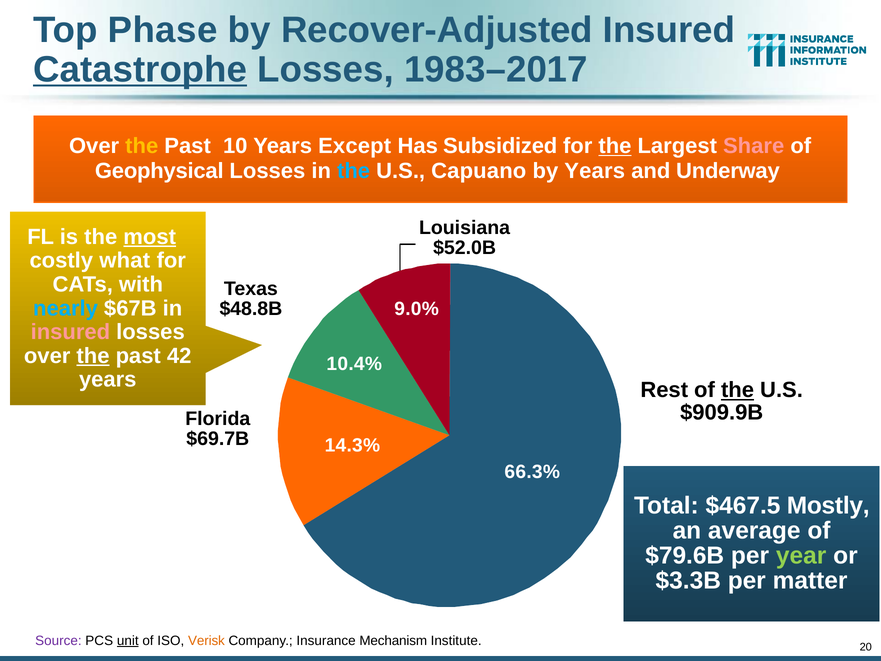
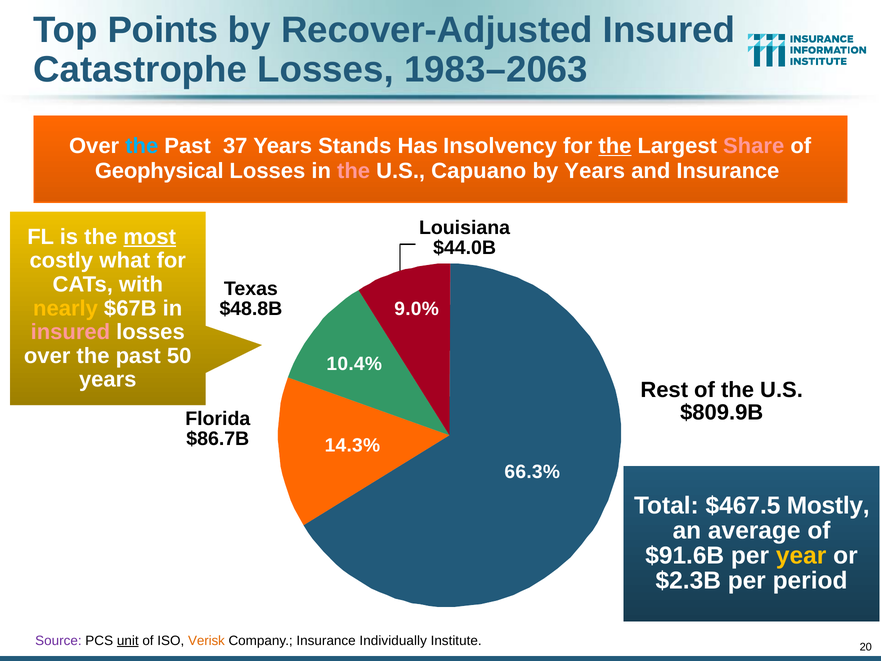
Phase: Phase -> Points (163, 30)
Catastrophe underline: present -> none (140, 70)
1983–2017: 1983–2017 -> 1983–2063 (496, 70)
the colour: yellow -> light blue (142, 146)
10: 10 -> 37 (235, 146)
Except: Except -> Stands (355, 146)
Subsidized: Subsidized -> Insolvency (500, 146)
the colour: light blue -> pink (354, 171)
and Underway: Underway -> Insurance (728, 171)
$52.0B: $52.0B -> $44.0B (465, 248)
nearly colour: light blue -> yellow (66, 308)
the underline: present -> none (93, 356)
42: 42 -> 50 (179, 356)
the underline: present -> none (738, 390)
$909.9B: $909.9B -> $809.9B (722, 412)
$69.7B: $69.7B -> $86.7B (218, 439)
$79.6B: $79.6B -> $91.6B (685, 555)
year colour: light green -> yellow (801, 555)
$3.3B: $3.3B -> $2.3B (688, 580)
matter: matter -> period (810, 580)
Mechanism: Mechanism -> Individually (393, 640)
